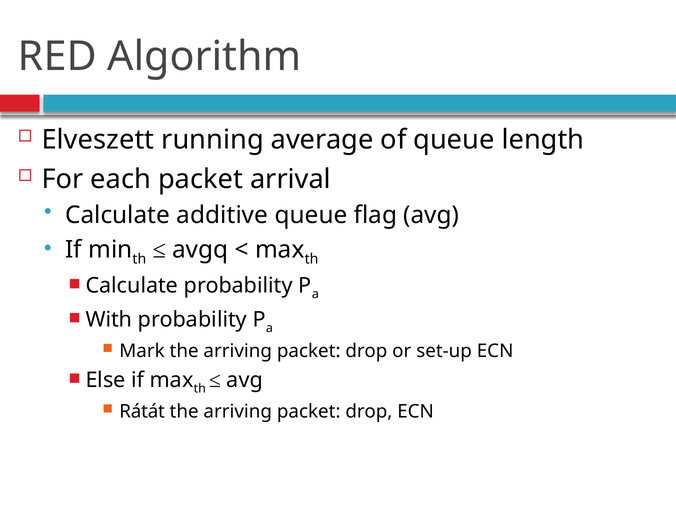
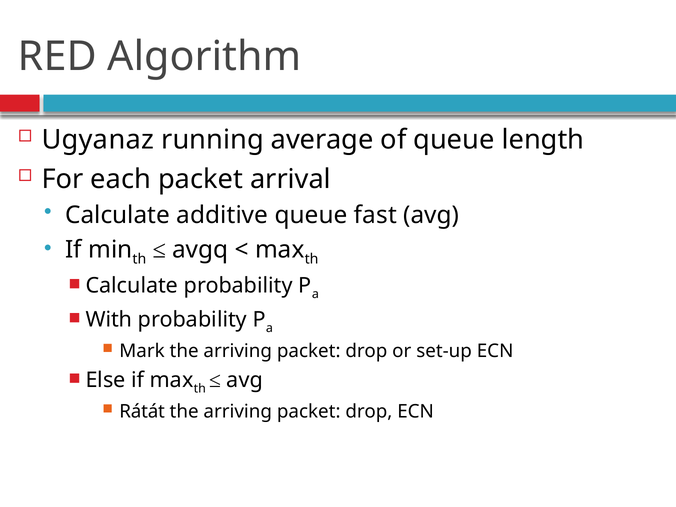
Elveszett: Elveszett -> Ugyanaz (98, 140)
flag: flag -> fast (375, 215)
